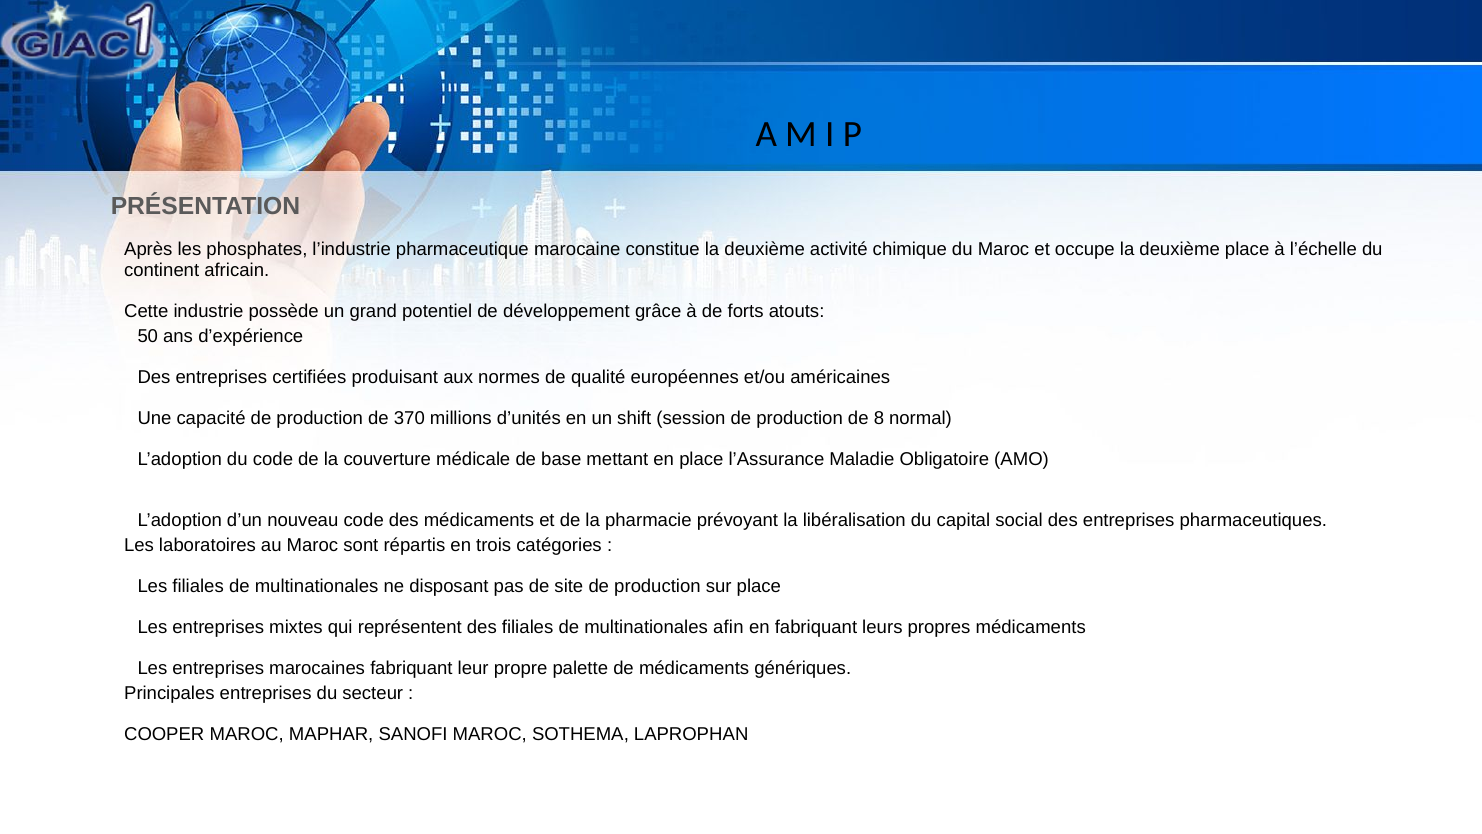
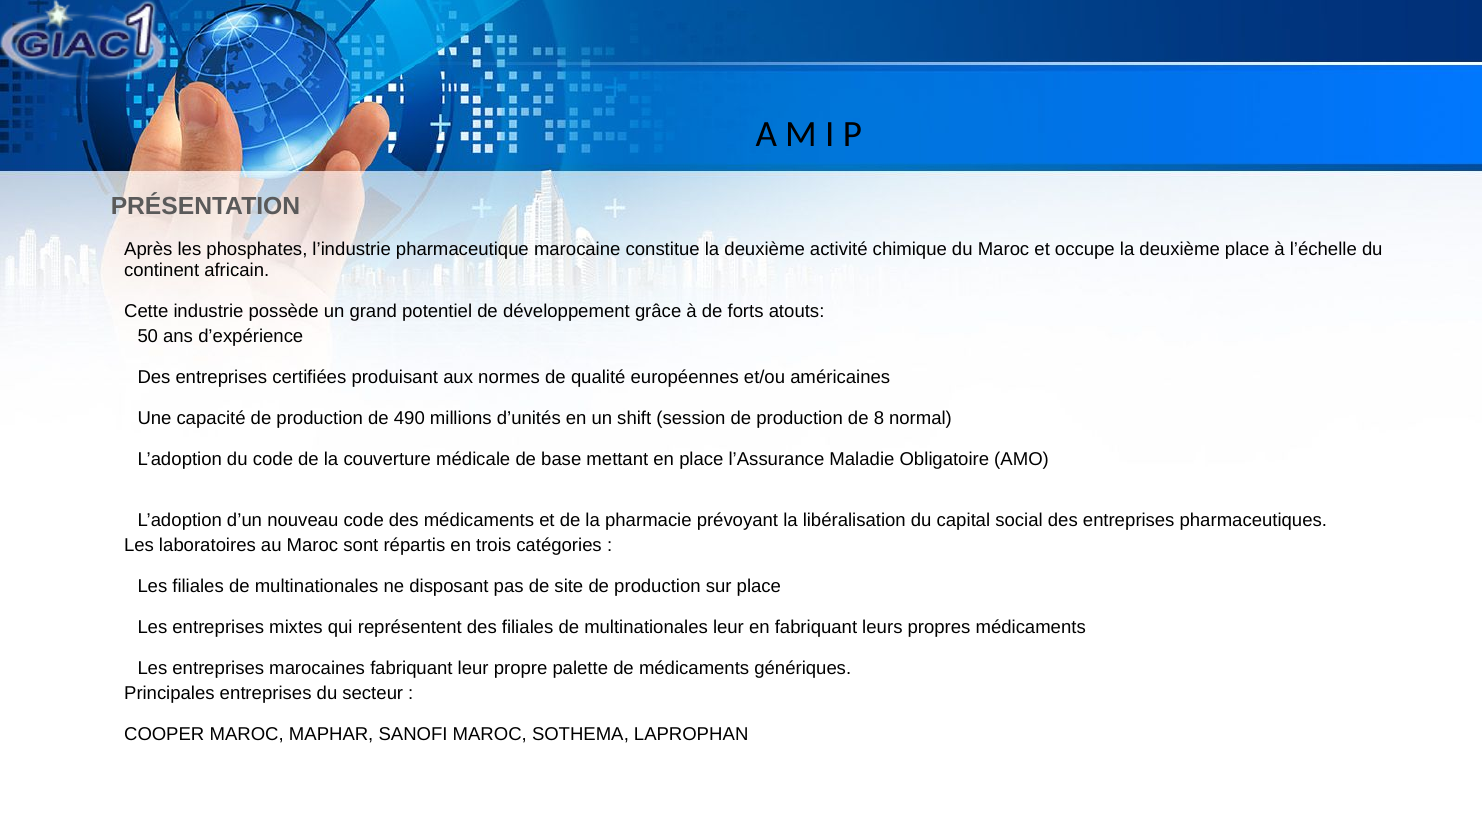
370: 370 -> 490 (409, 418)
multinationales afin: afin -> leur (728, 627)
